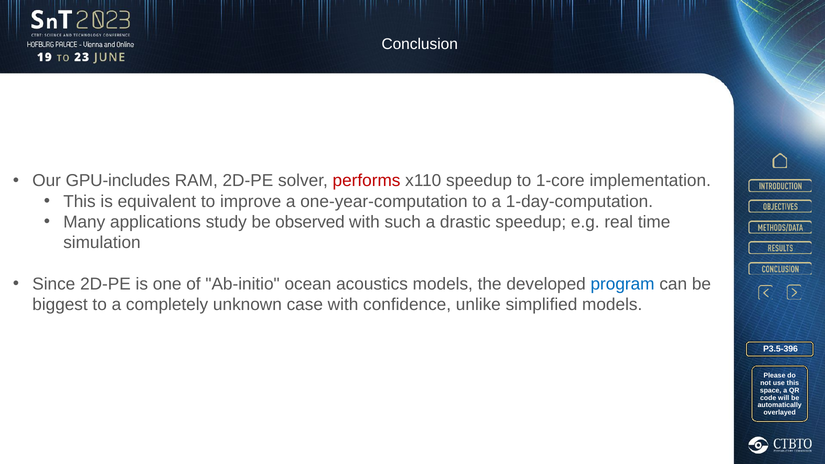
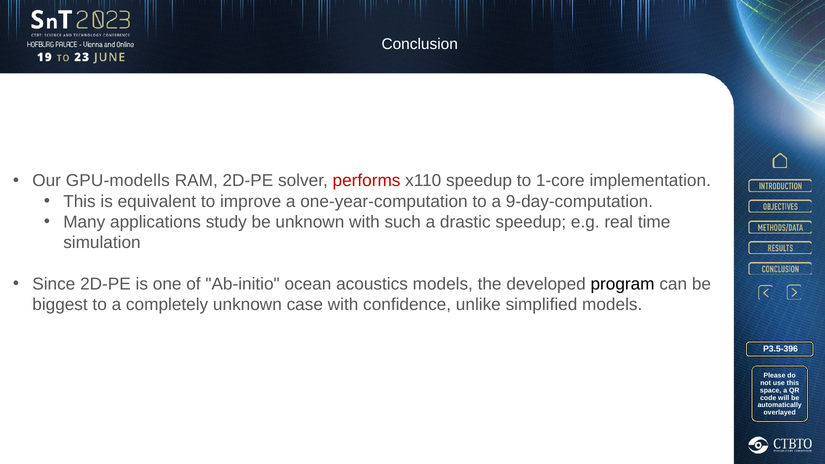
GPU-includes: GPU-includes -> GPU-modells (118, 181)
1-day-computation: 1-day-computation -> 9-day-computation (579, 201)
be observed: observed -> unknown (310, 222)
program colour: blue -> black (623, 284)
